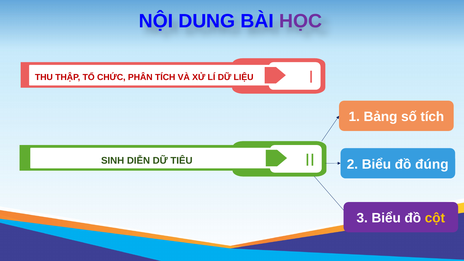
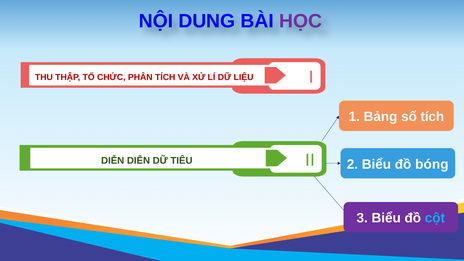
SINH: SINH -> DIỄN (113, 160)
đúng: đúng -> bóng (432, 164)
cột colour: yellow -> light blue (435, 218)
